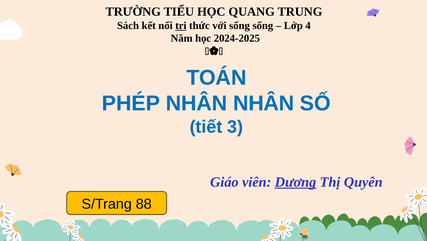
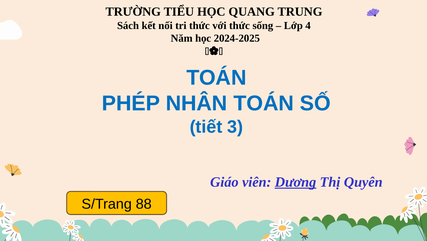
tri underline: present -> none (181, 26)
với sống: sống -> thức (239, 26)
NHÂN NHÂN: NHÂN -> TOÁN (264, 103)
